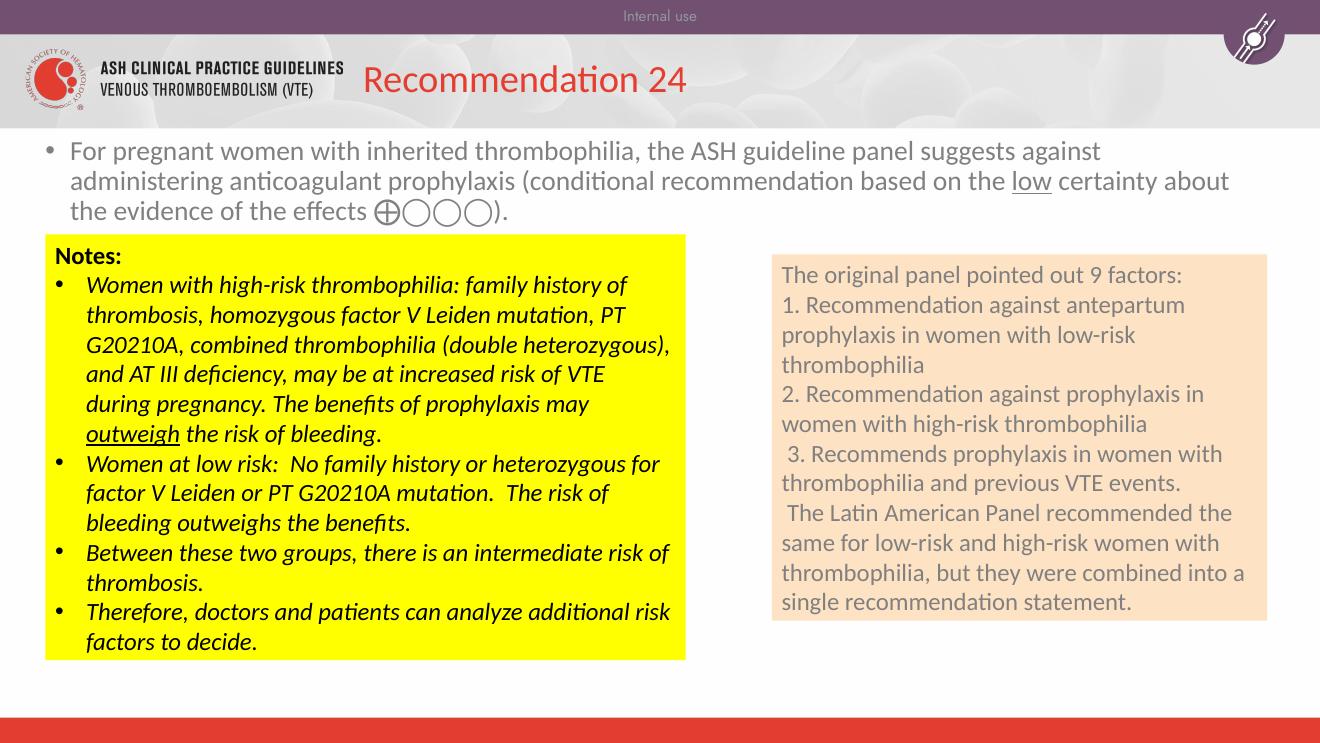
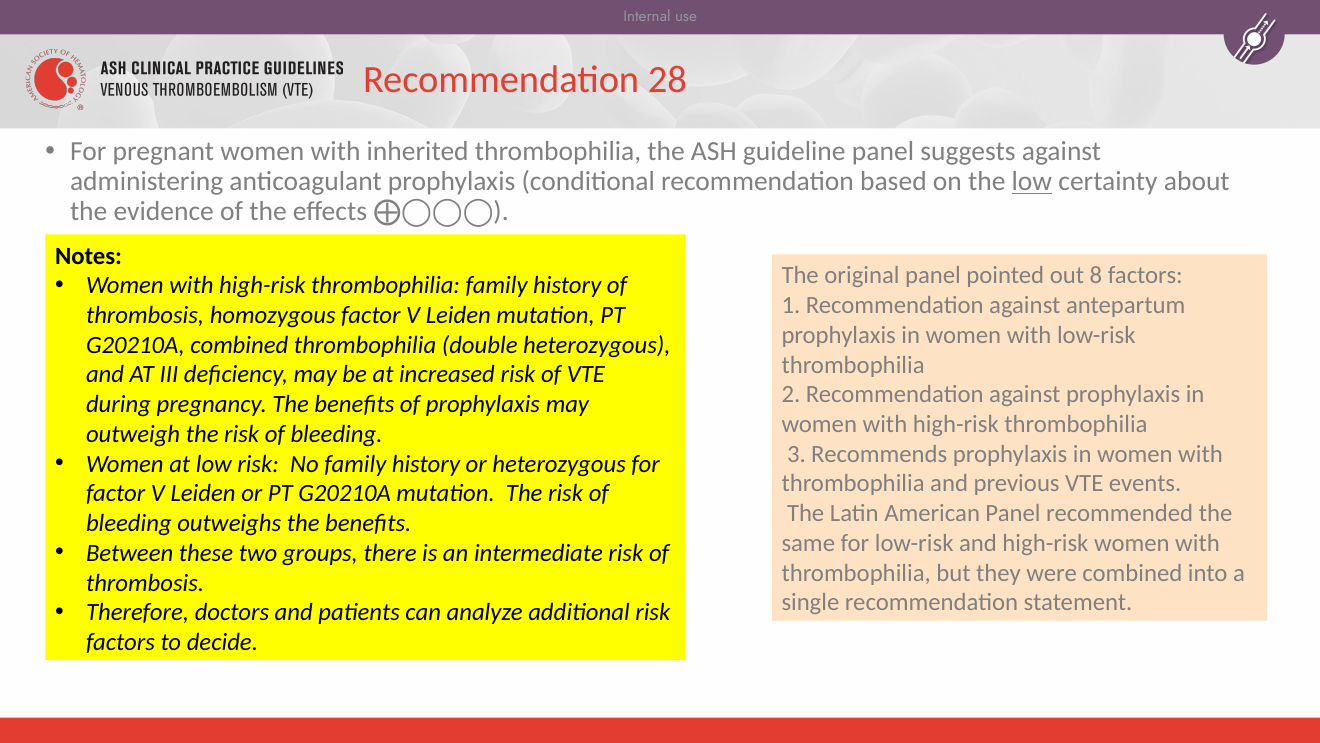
24: 24 -> 28 (667, 80)
9: 9 -> 8 (1096, 276)
outweigh underline: present -> none (133, 434)
